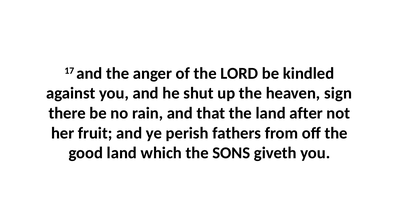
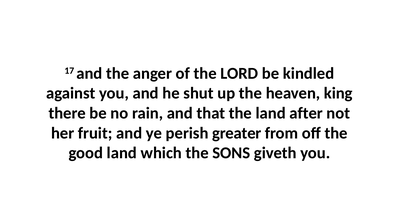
sign: sign -> king (338, 93)
fathers: fathers -> greater (237, 133)
